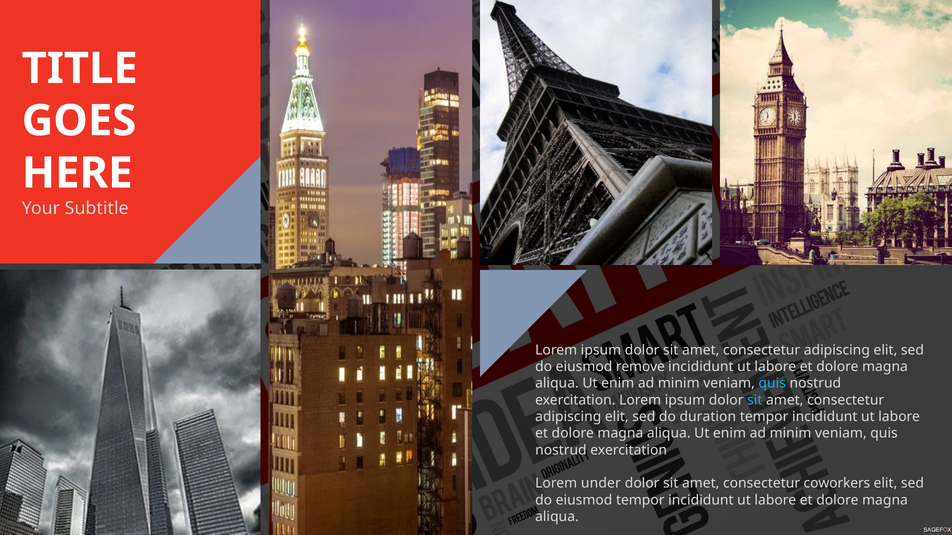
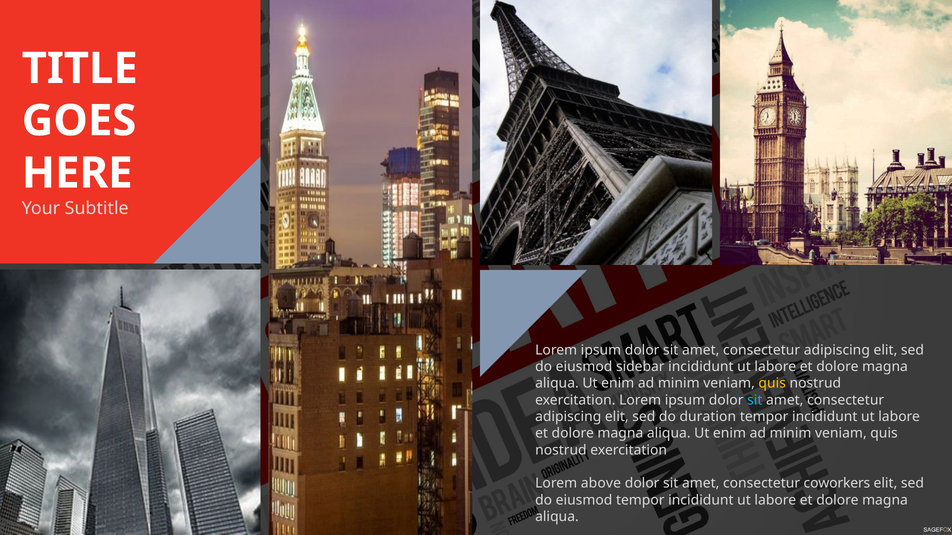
remove: remove -> sidebar (640, 367)
quis colour: light blue -> yellow (772, 384)
under: under -> above (601, 484)
